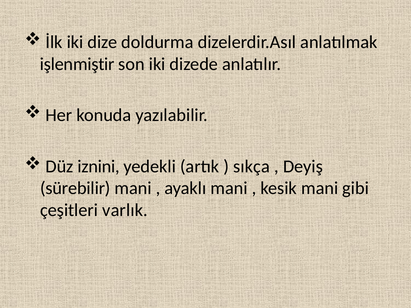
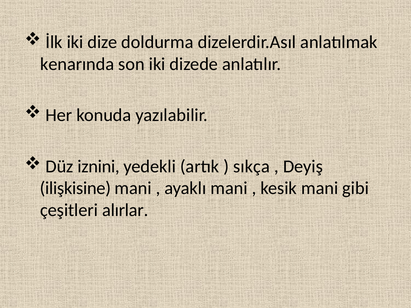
işlenmiştir: işlenmiştir -> kenarında (77, 64)
sürebilir: sürebilir -> ilişkisine (75, 188)
varlık: varlık -> alırlar (125, 210)
